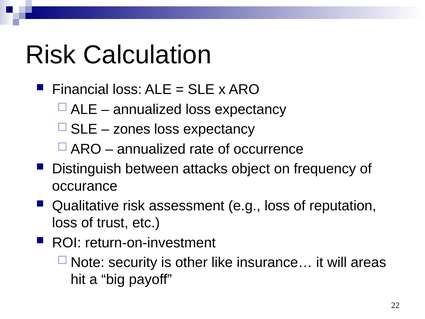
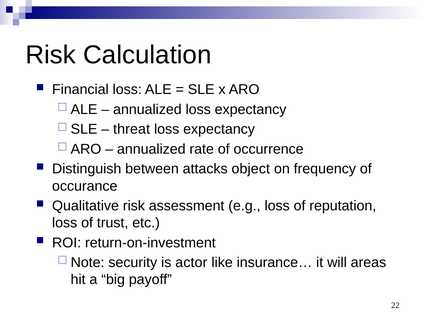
zones: zones -> threat (132, 129)
other: other -> actor (191, 262)
